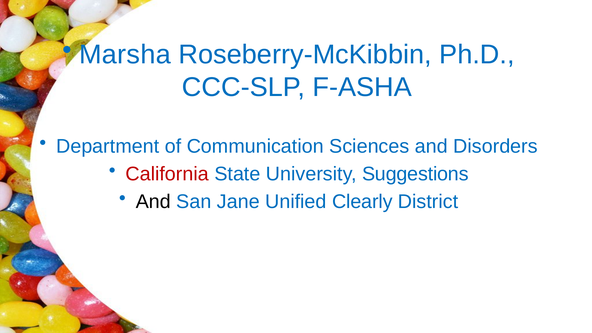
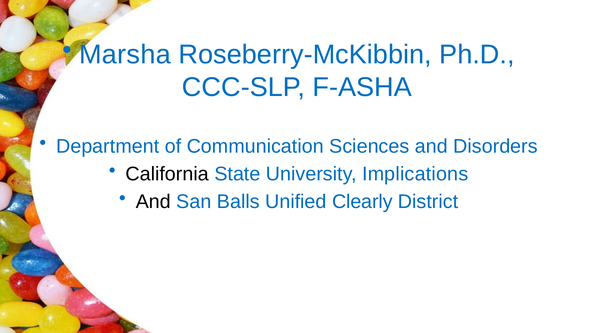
California colour: red -> black (167, 174)
Suggestions: Suggestions -> Implications (415, 174)
Jane: Jane -> Balls (238, 202)
